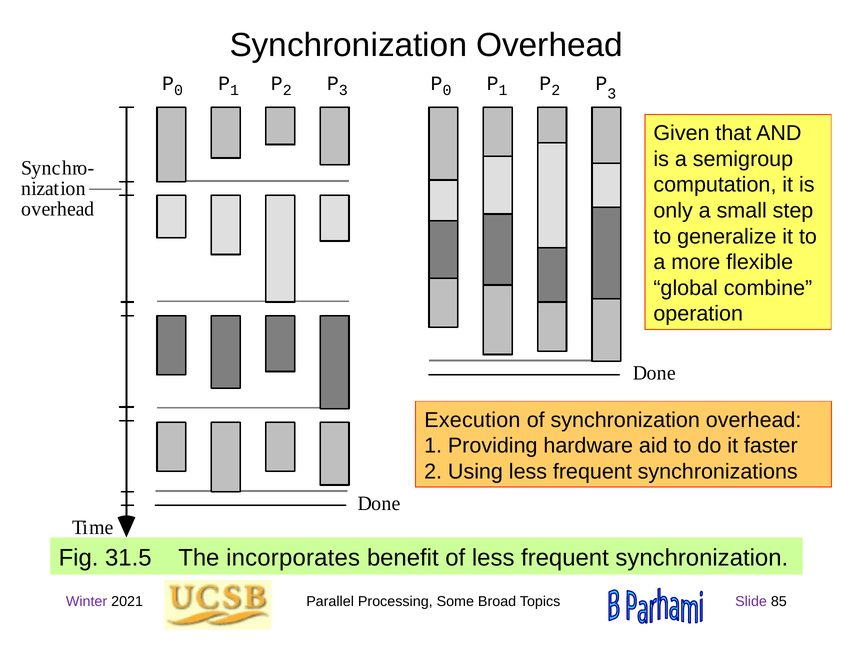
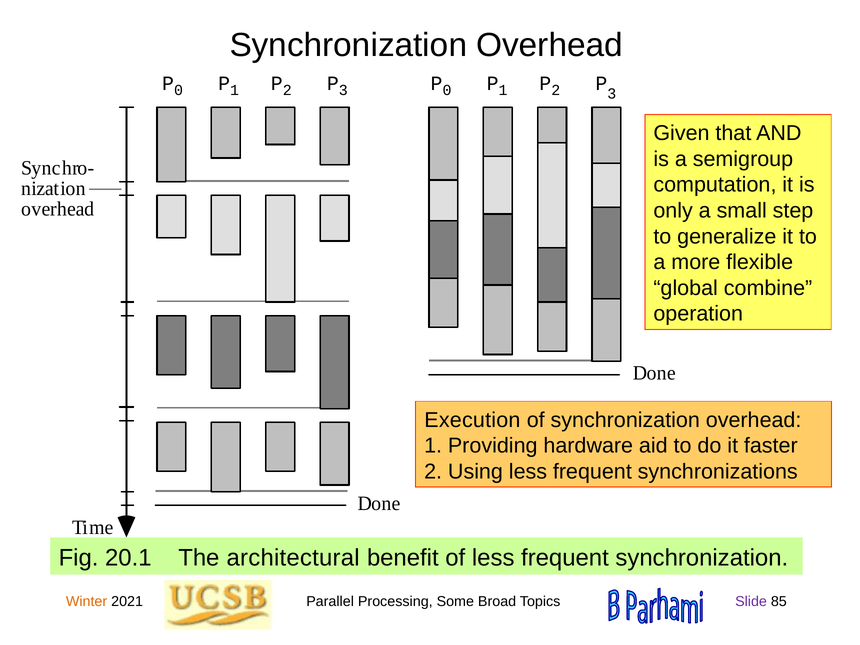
31.5: 31.5 -> 20.1 (128, 558)
incorporates: incorporates -> architectural (293, 558)
Winter colour: purple -> orange (87, 602)
